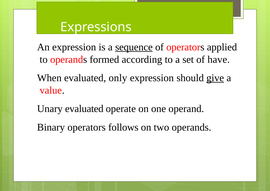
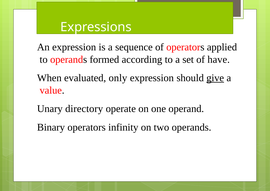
sequence underline: present -> none (134, 47)
Unary evaluated: evaluated -> directory (84, 109)
follows: follows -> infinity (123, 127)
